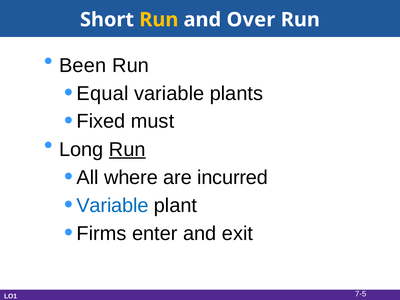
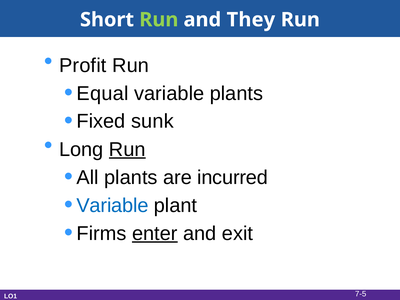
Run colour: yellow -> light green (159, 20)
Over: Over -> They (251, 20)
Been: Been -> Profit (83, 65)
must: must -> sunk (152, 121)
All where: where -> plants (131, 177)
enter underline: none -> present (155, 233)
